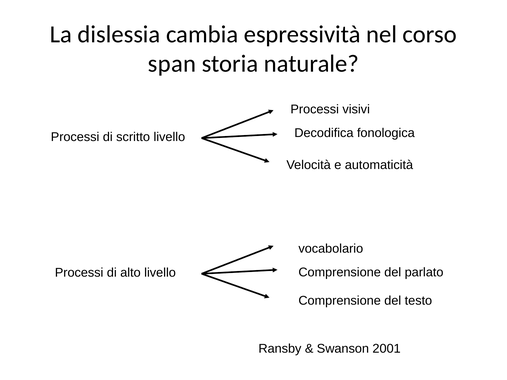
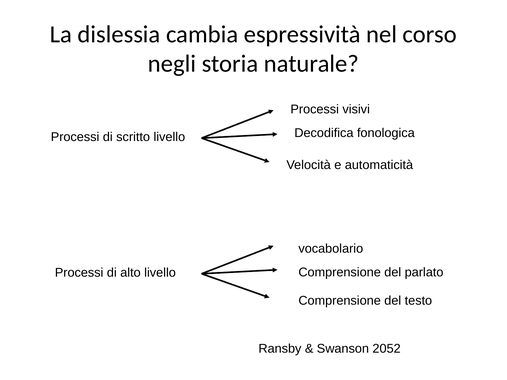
span: span -> negli (172, 64)
2001: 2001 -> 2052 (387, 349)
